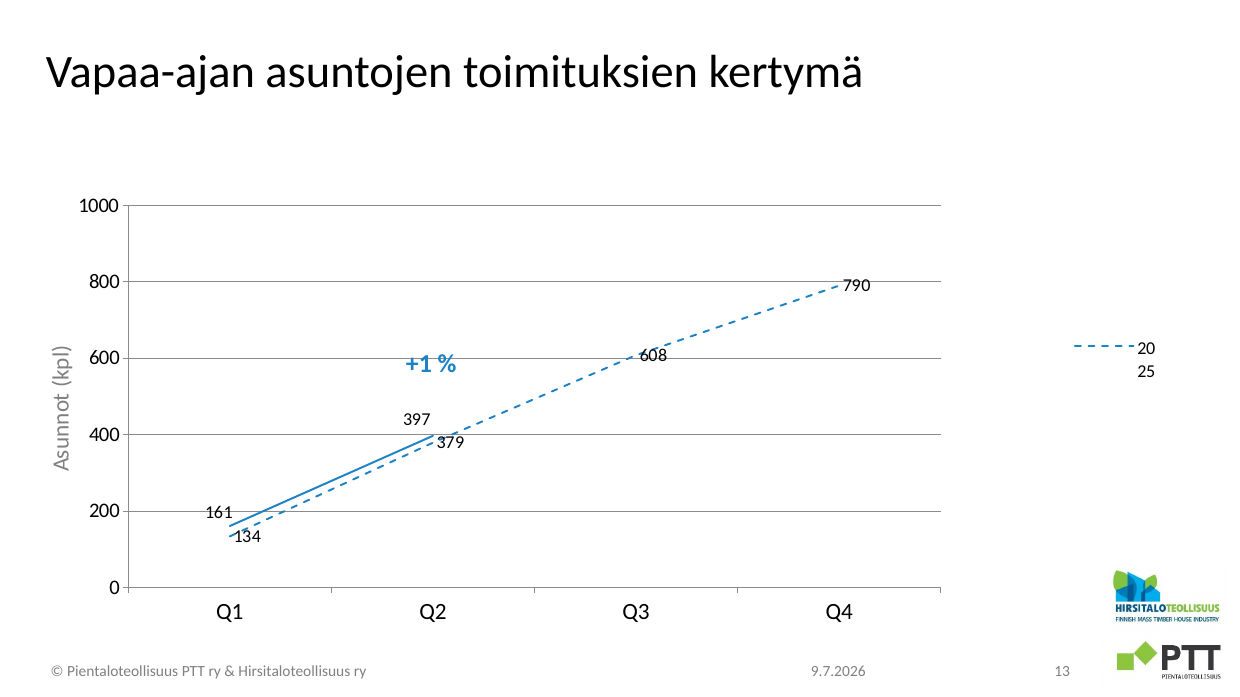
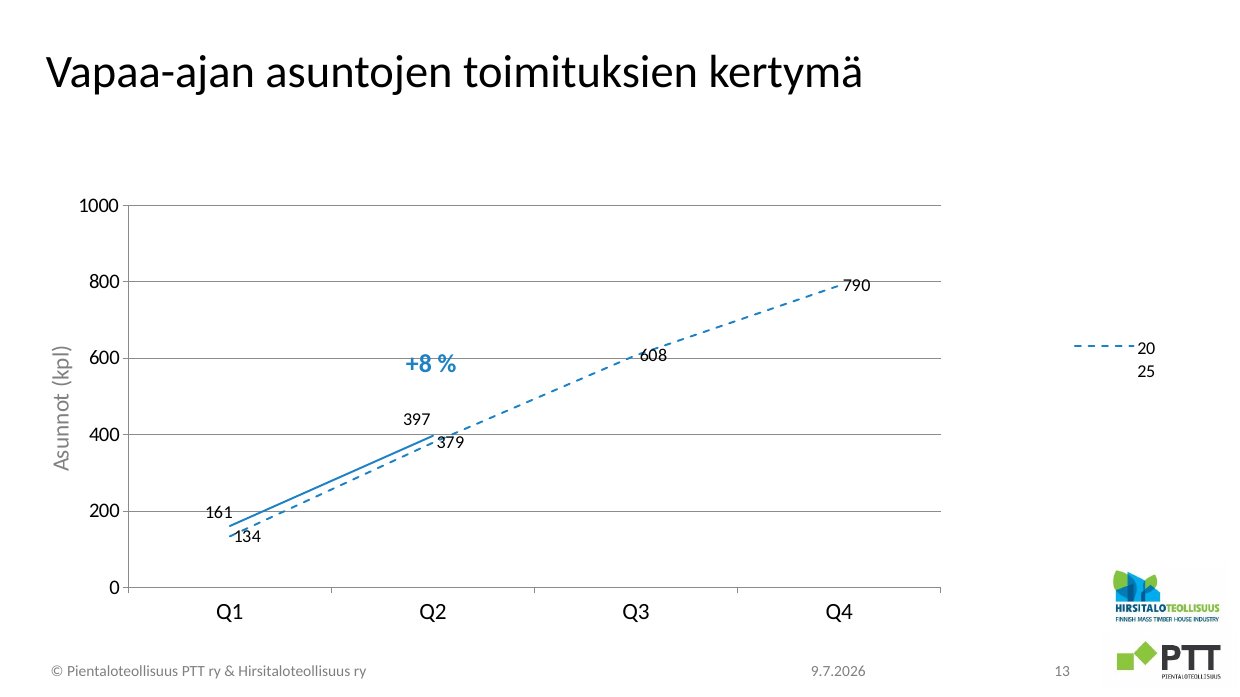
+1: +1 -> +8 (419, 364)
